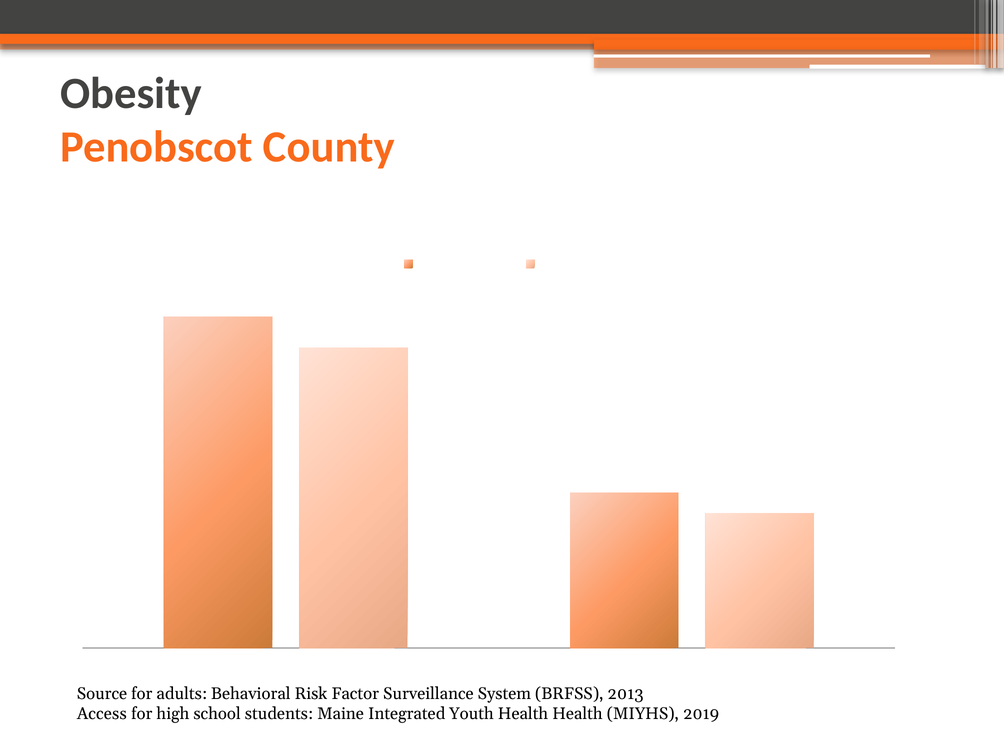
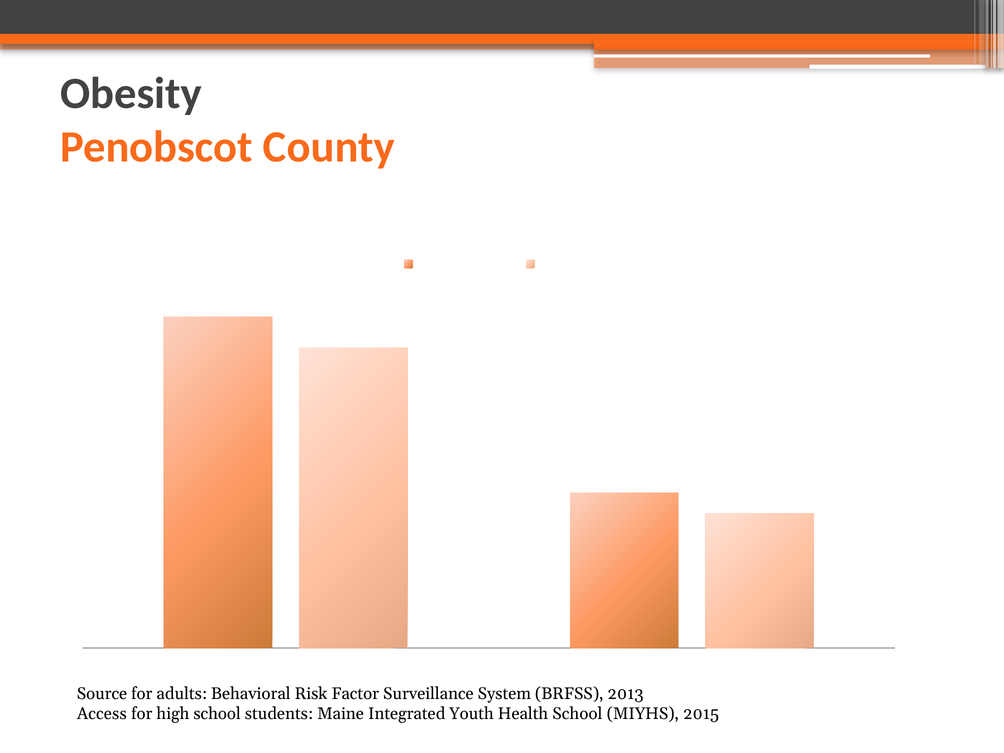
Health Health: Health -> School (577, 714)
2019: 2019 -> 2015 (701, 714)
